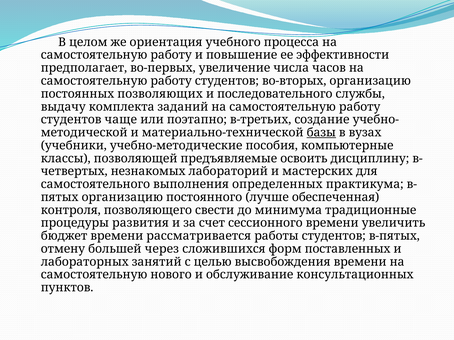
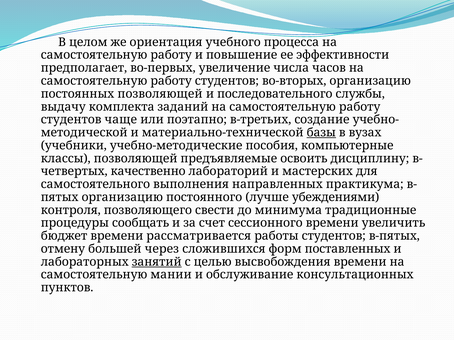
постоянных позволяющих: позволяющих -> позволяющей (160, 94)
незнакомых: незнакомых -> качественно (148, 172)
определенных: определенных -> направленных (277, 185)
обеспеченная: обеспеченная -> убеждениями (336, 197)
развития: развития -> сообщать (141, 223)
занятий underline: none -> present (157, 262)
нового: нового -> мании (171, 275)
